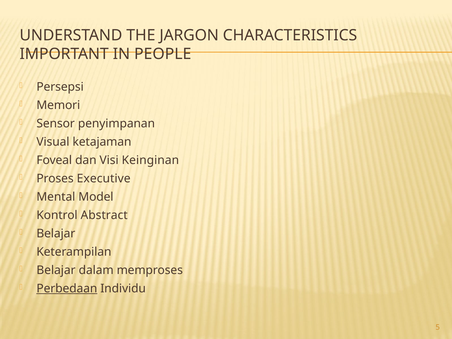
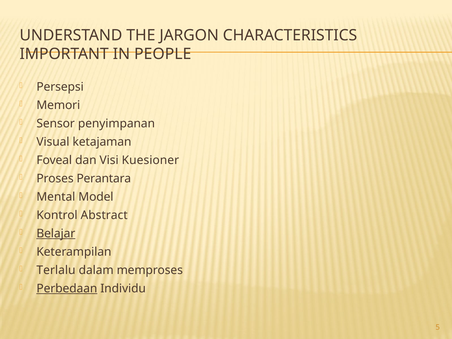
Keinginan: Keinginan -> Kuesioner (150, 160)
Executive: Executive -> Perantara (104, 179)
Belajar underline: none -> present (56, 234)
Belajar: Belajar -> Terlalu (56, 270)
